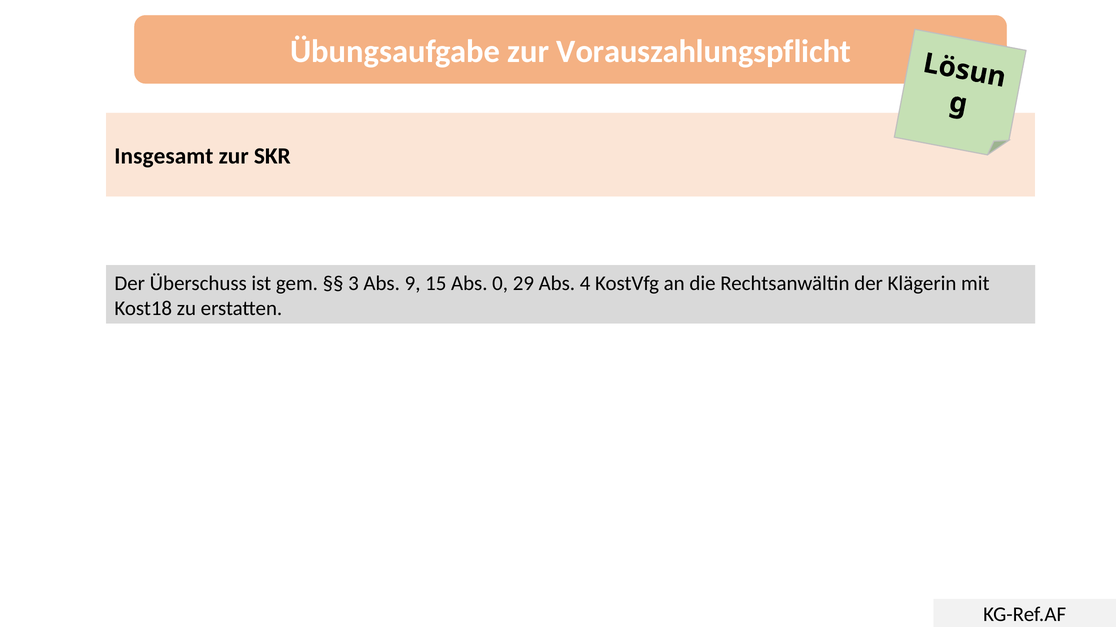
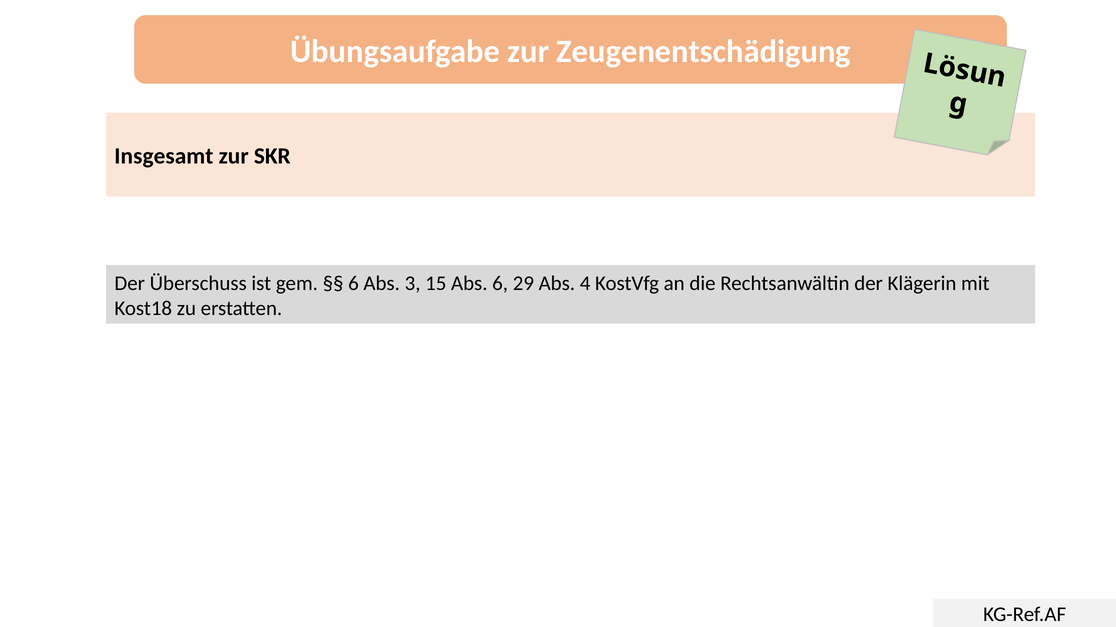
Vorauszahlungspflicht: Vorauszahlungspflicht -> Zeugenentschädigung (704, 52)
3: 3 -> 6 (353, 284)
9: 9 -> 3 (413, 284)
Abs 0: 0 -> 6 (500, 284)
